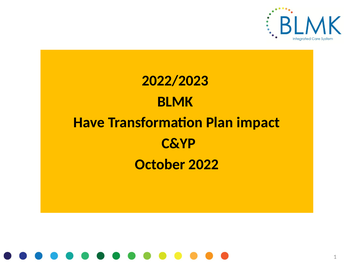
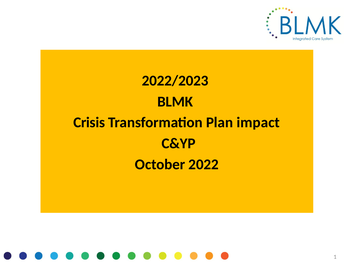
Have: Have -> Crisis (89, 122)
